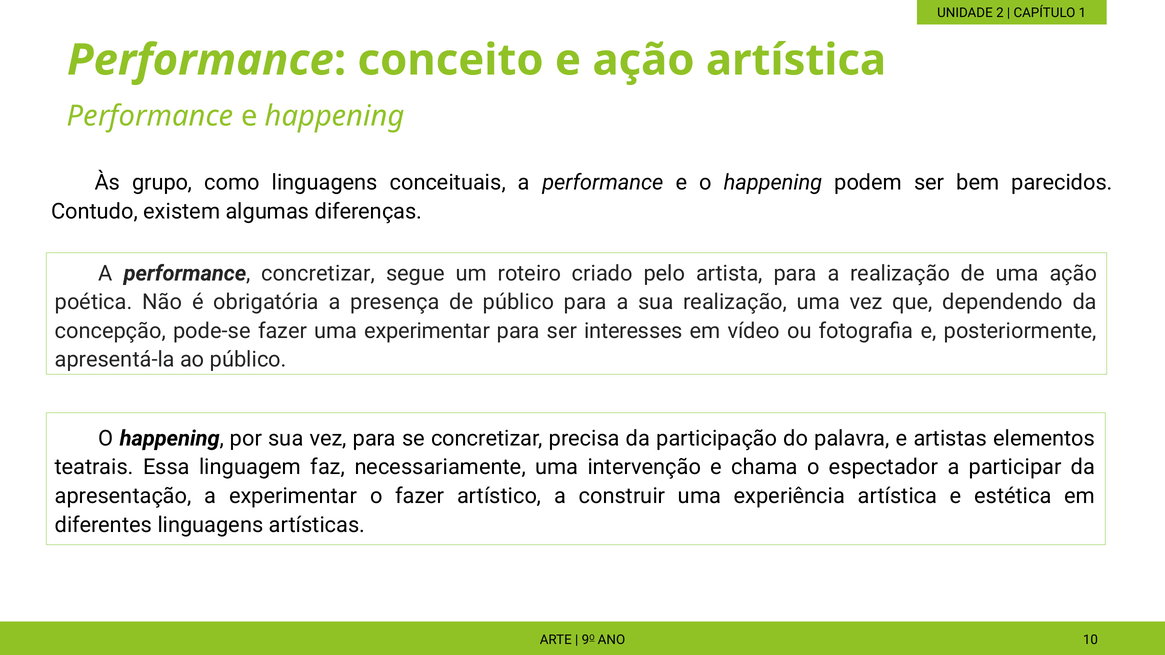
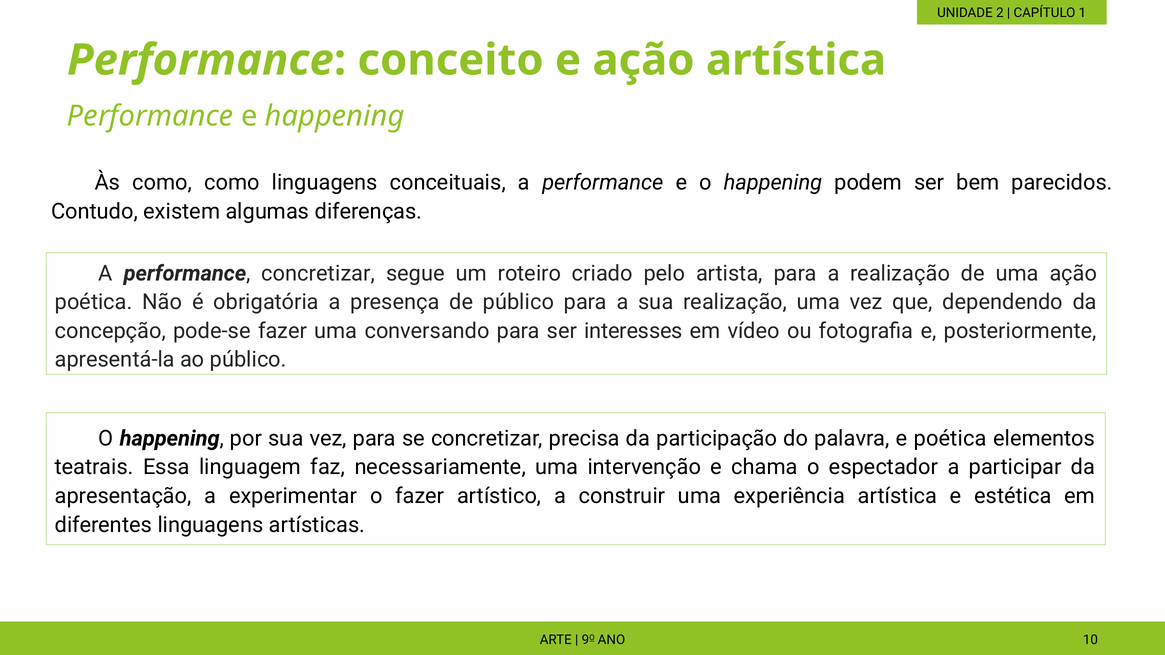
Às grupo: grupo -> como (162, 183)
uma experimentar: experimentar -> conversando (427, 331)
e artistas: artistas -> poética (950, 439)
